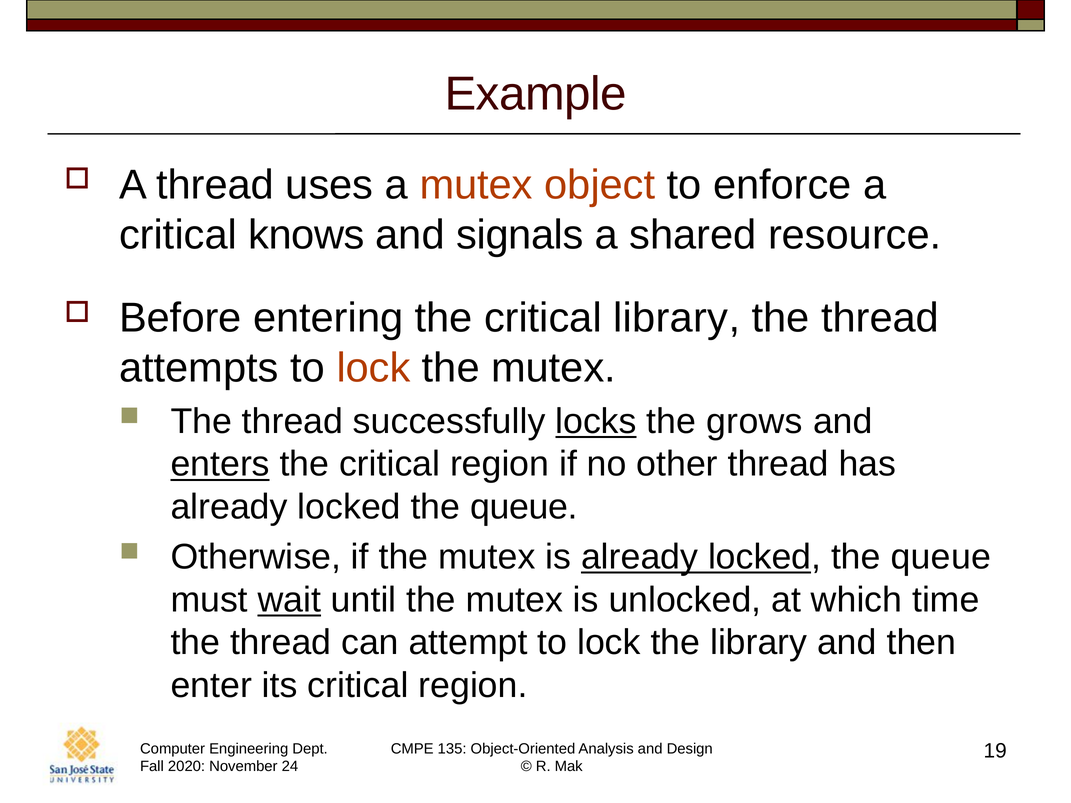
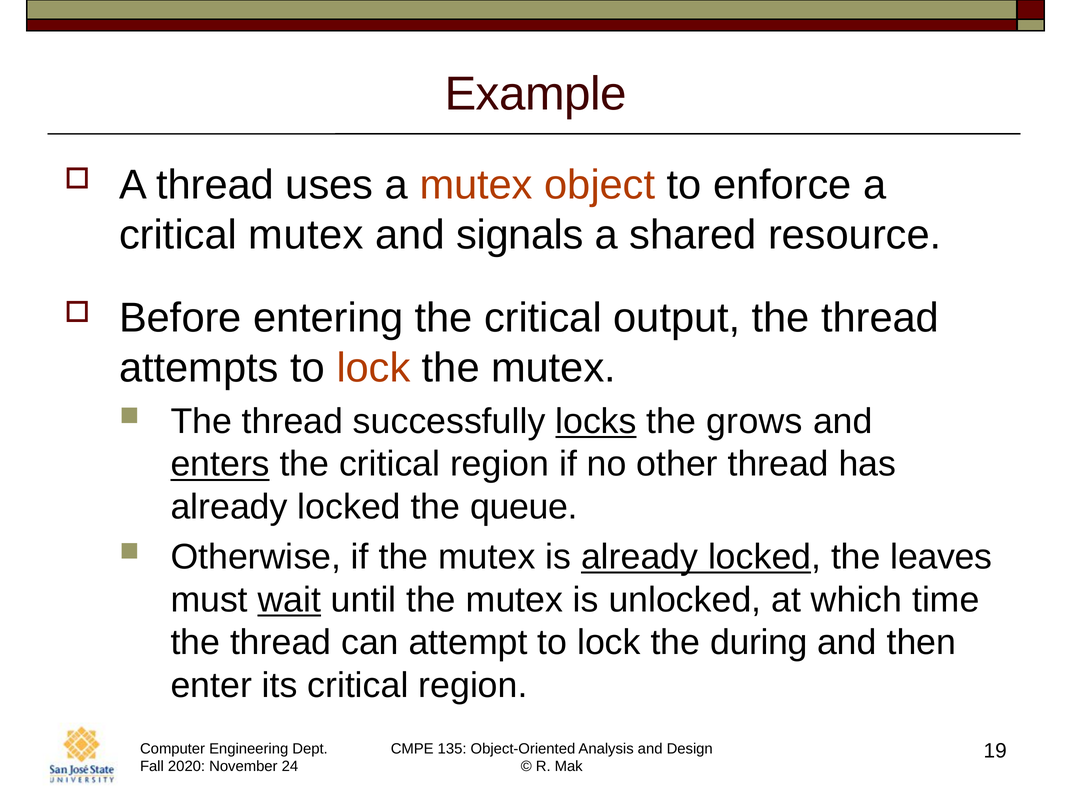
critical knows: knows -> mutex (306, 235)
critical library: library -> output (677, 318)
queue: queue -> leaves (941, 557)
the library: library -> during (759, 643)
